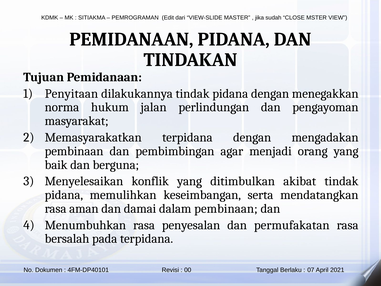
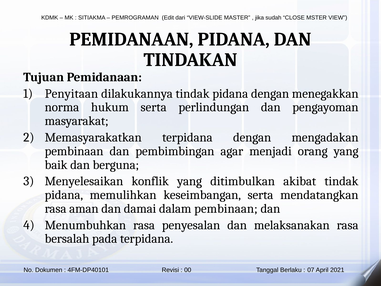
hukum jalan: jalan -> serta (154, 107)
permufakatan: permufakatan -> melaksanakan (292, 225)
